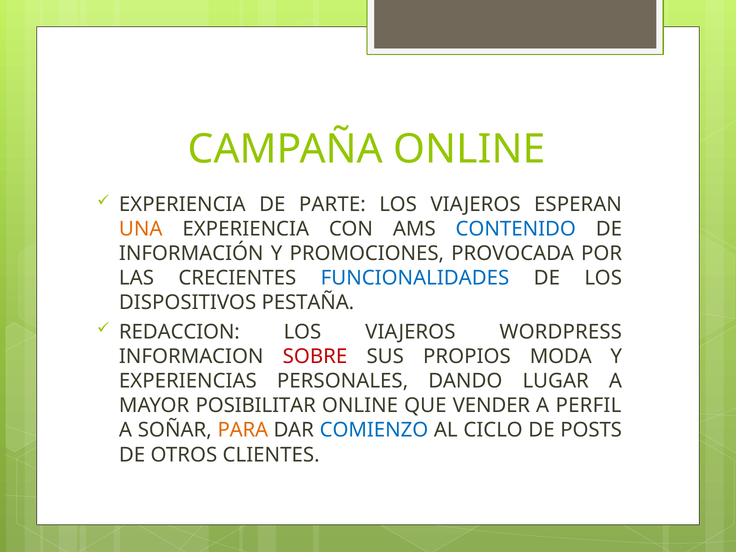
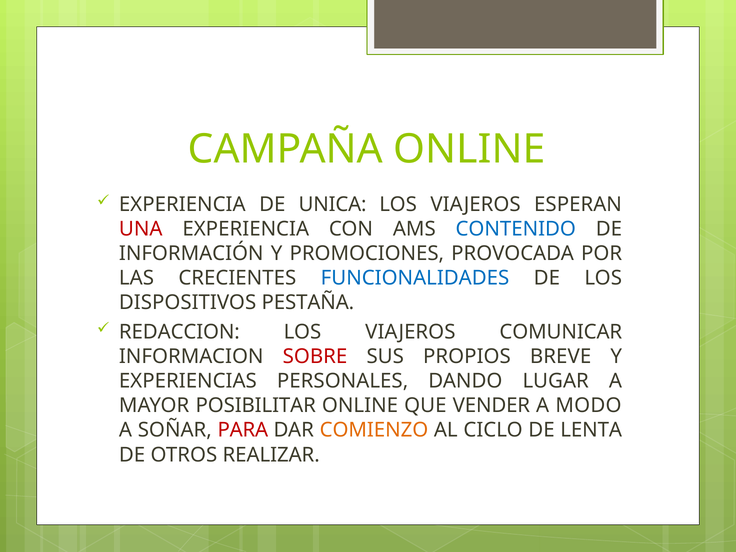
PARTE: PARTE -> UNICA (333, 204)
UNA colour: orange -> red (141, 229)
WORDPRESS: WORDPRESS -> COMUNICAR (561, 332)
MODA: MODA -> BREVE (561, 357)
PERFIL: PERFIL -> MODO (588, 406)
PARA colour: orange -> red (243, 430)
COMIENZO colour: blue -> orange (374, 430)
POSTS: POSTS -> LENTA (591, 430)
CLIENTES: CLIENTES -> REALIZAR (271, 455)
